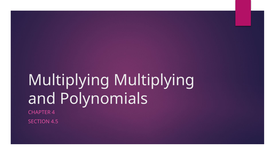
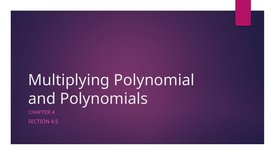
Multiplying Multiplying: Multiplying -> Polynomial (154, 80)
